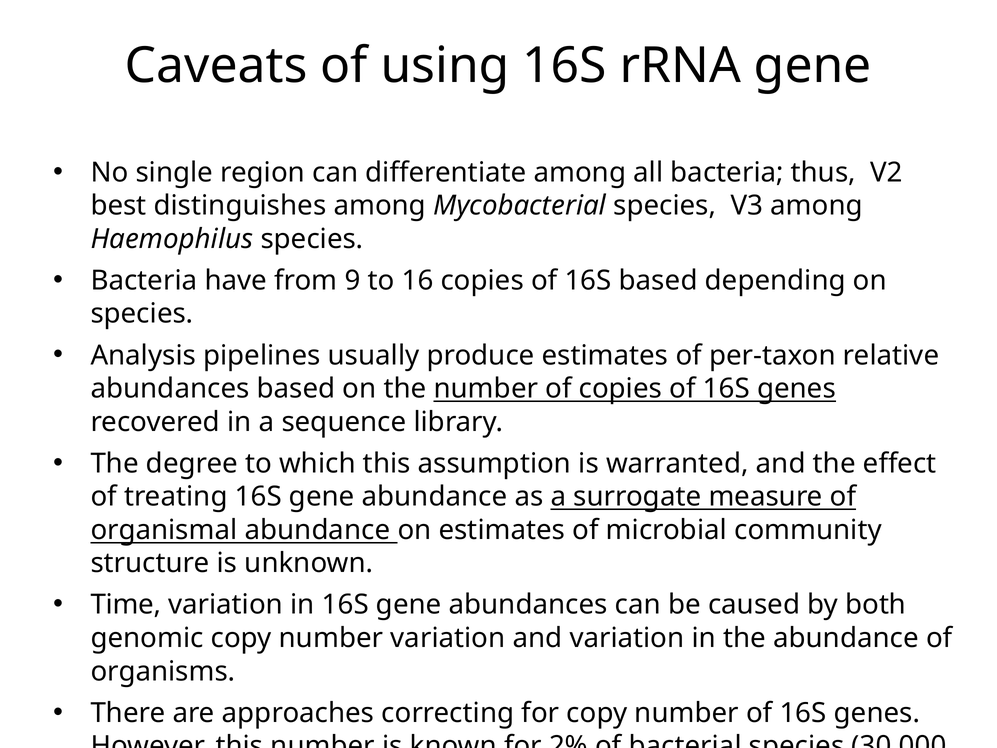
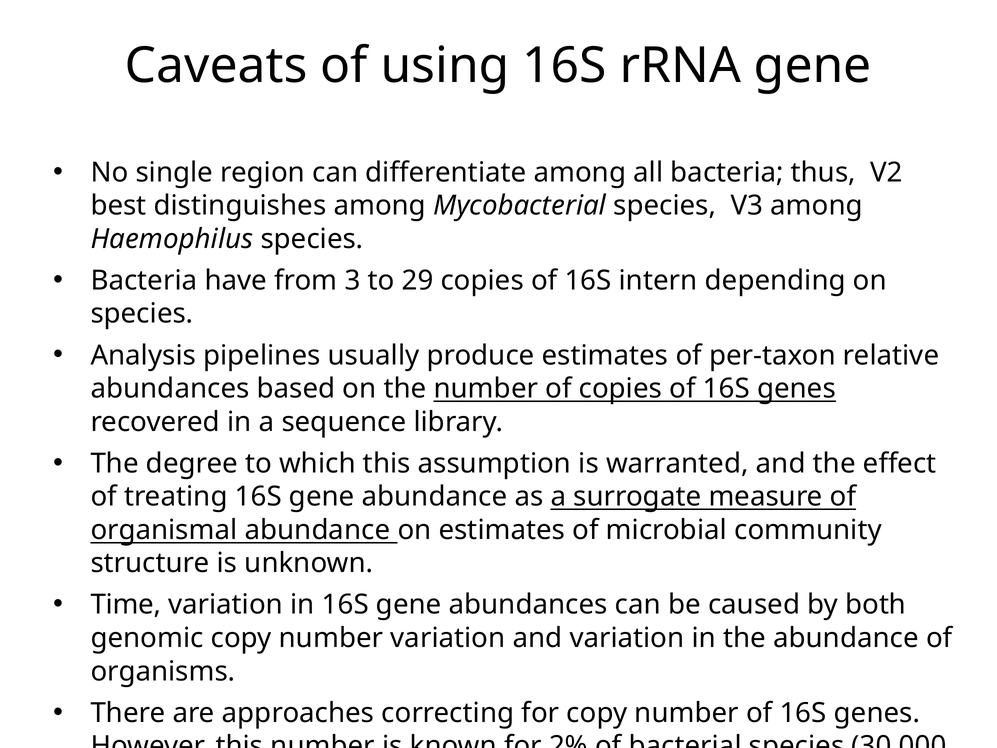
9: 9 -> 3 (353, 280)
16: 16 -> 29 (418, 280)
16S based: based -> intern (658, 280)
